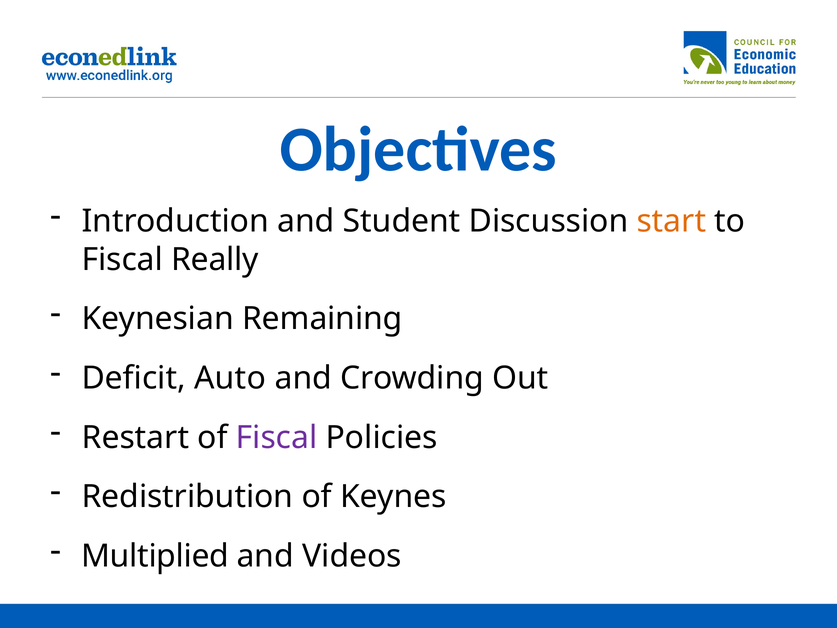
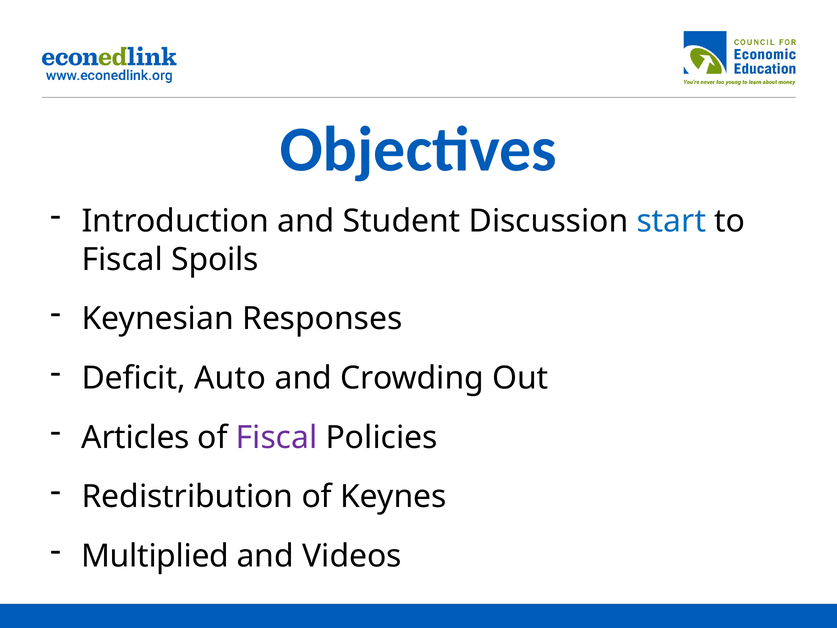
start colour: orange -> blue (671, 221)
Really: Really -> Spoils (215, 259)
Remaining: Remaining -> Responses (322, 319)
Restart: Restart -> Articles (135, 437)
